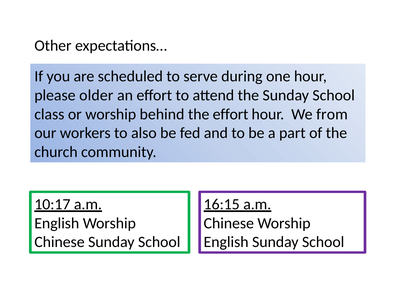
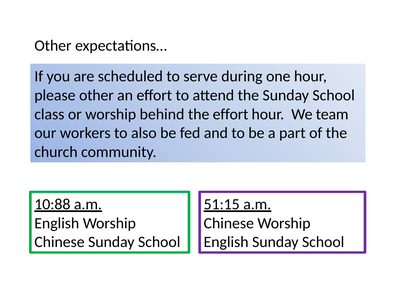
please older: older -> other (96, 96)
from: from -> team (332, 114)
10:17: 10:17 -> 10:88 (52, 205)
16:15: 16:15 -> 51:15 (222, 205)
